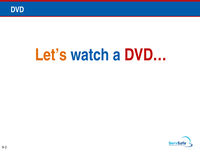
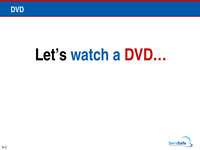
Let’s colour: orange -> black (51, 55)
